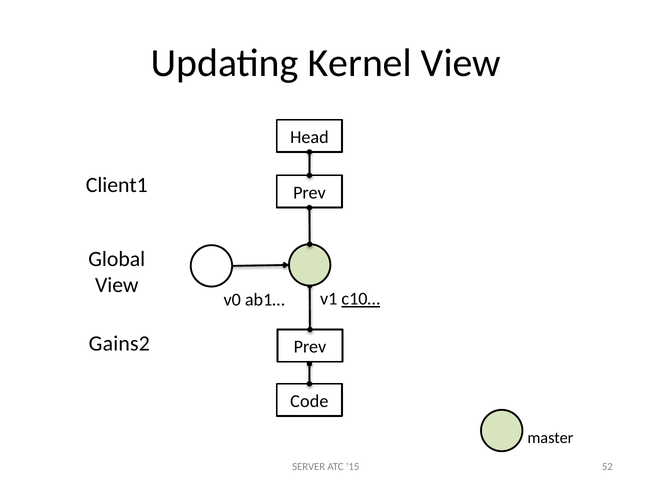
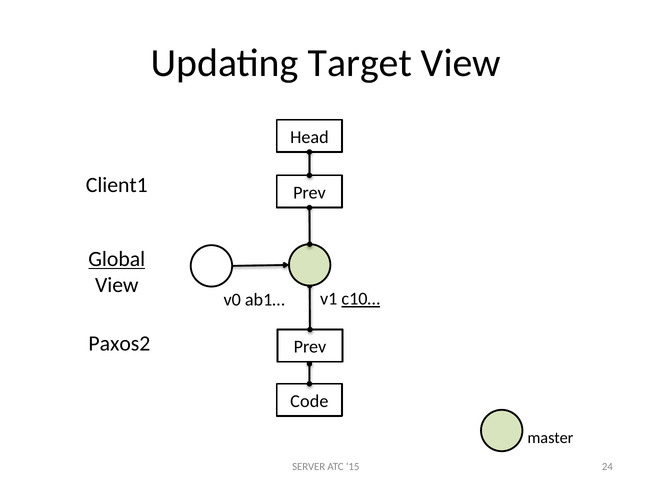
Kernel: Kernel -> Target (360, 63)
Global underline: none -> present (117, 259)
Gains2: Gains2 -> Paxos2 (119, 344)
52: 52 -> 24 (607, 467)
